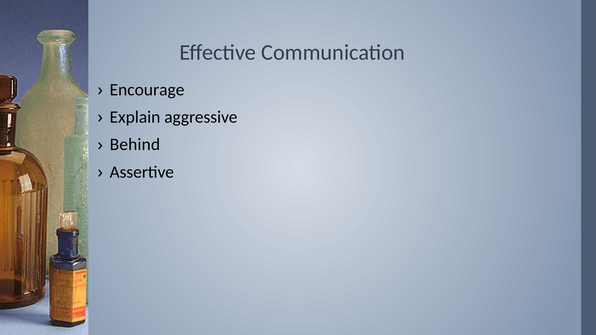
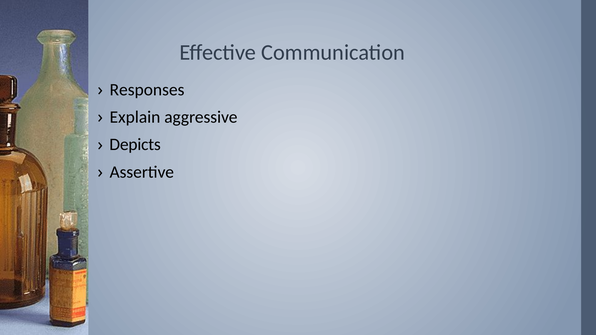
Encourage: Encourage -> Responses (147, 90)
Behind: Behind -> Depicts (135, 145)
